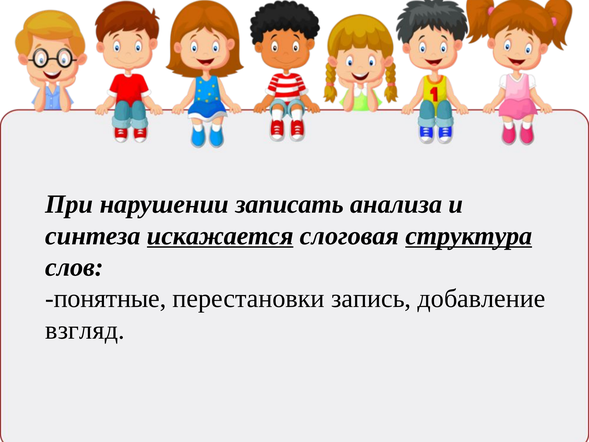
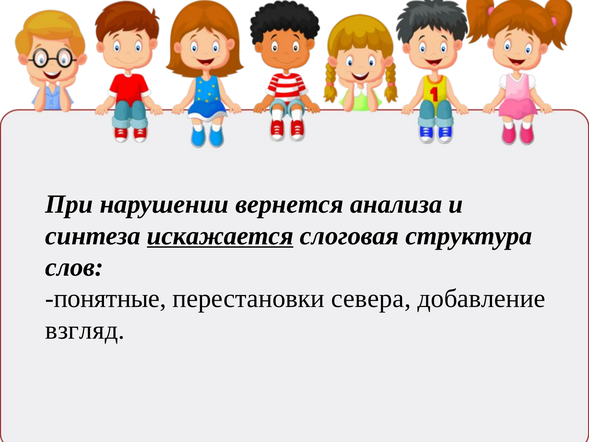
записать: записать -> вернется (289, 204)
структура underline: present -> none (469, 236)
запись: запись -> севера (371, 298)
